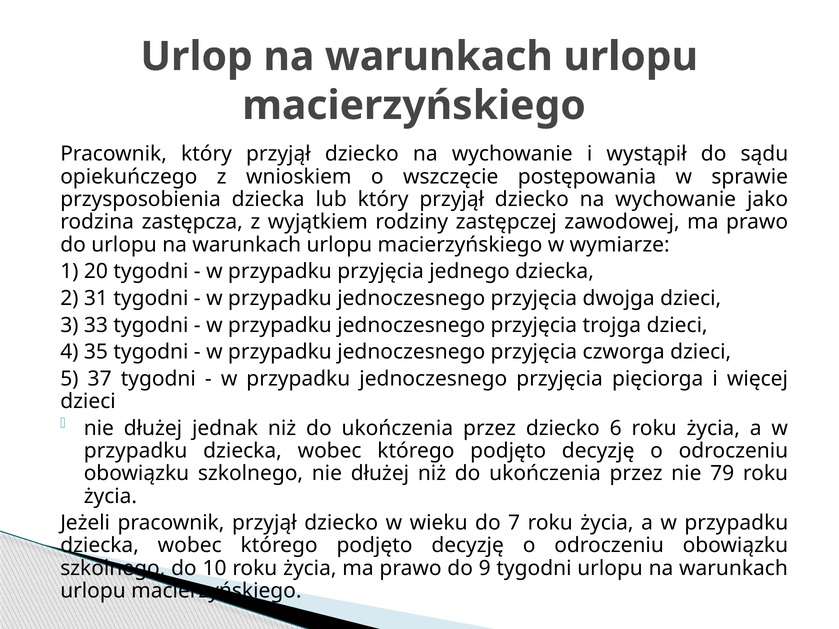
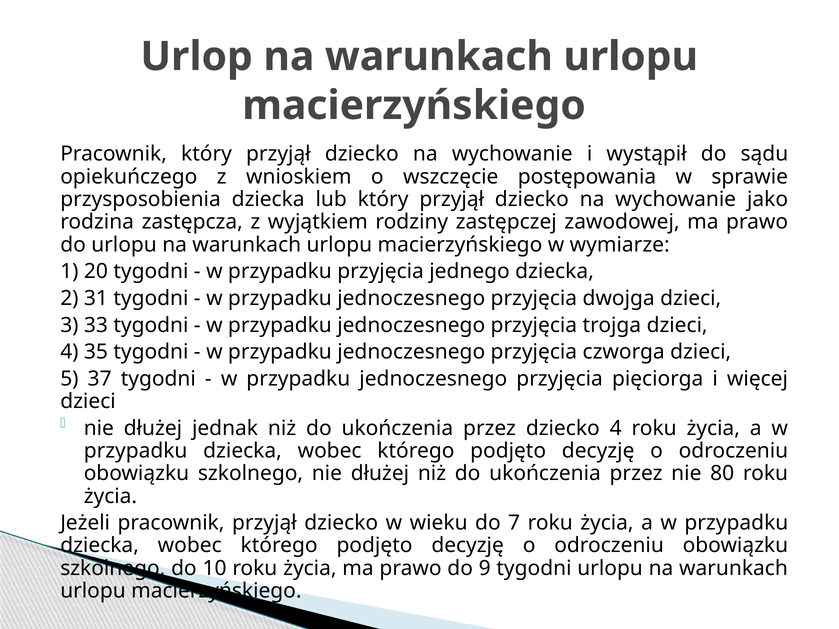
dziecko 6: 6 -> 4 (616, 428)
79: 79 -> 80 (722, 474)
